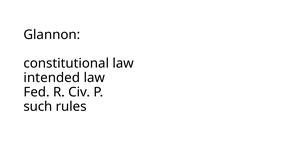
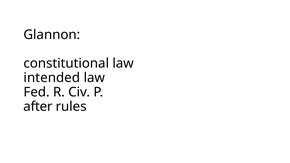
such: such -> after (38, 107)
